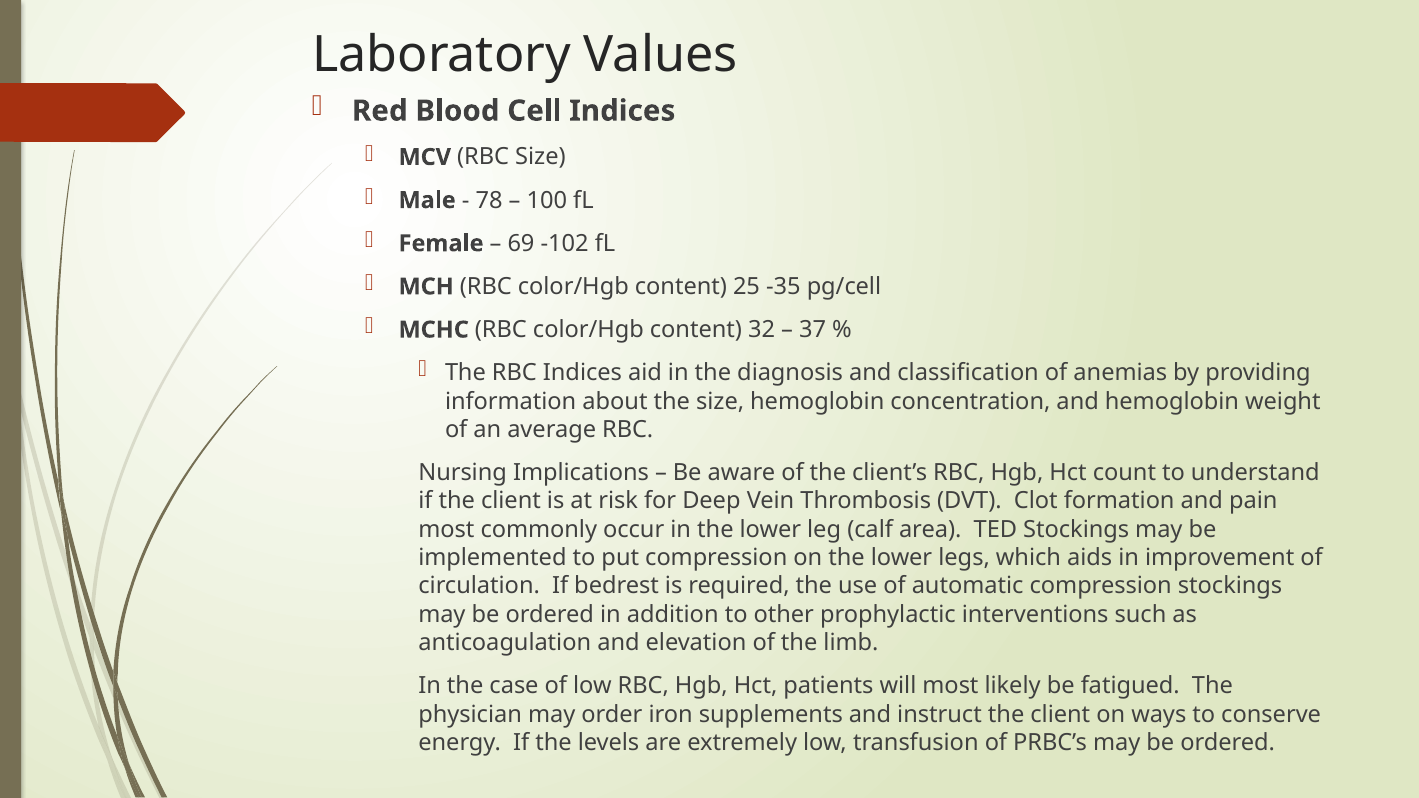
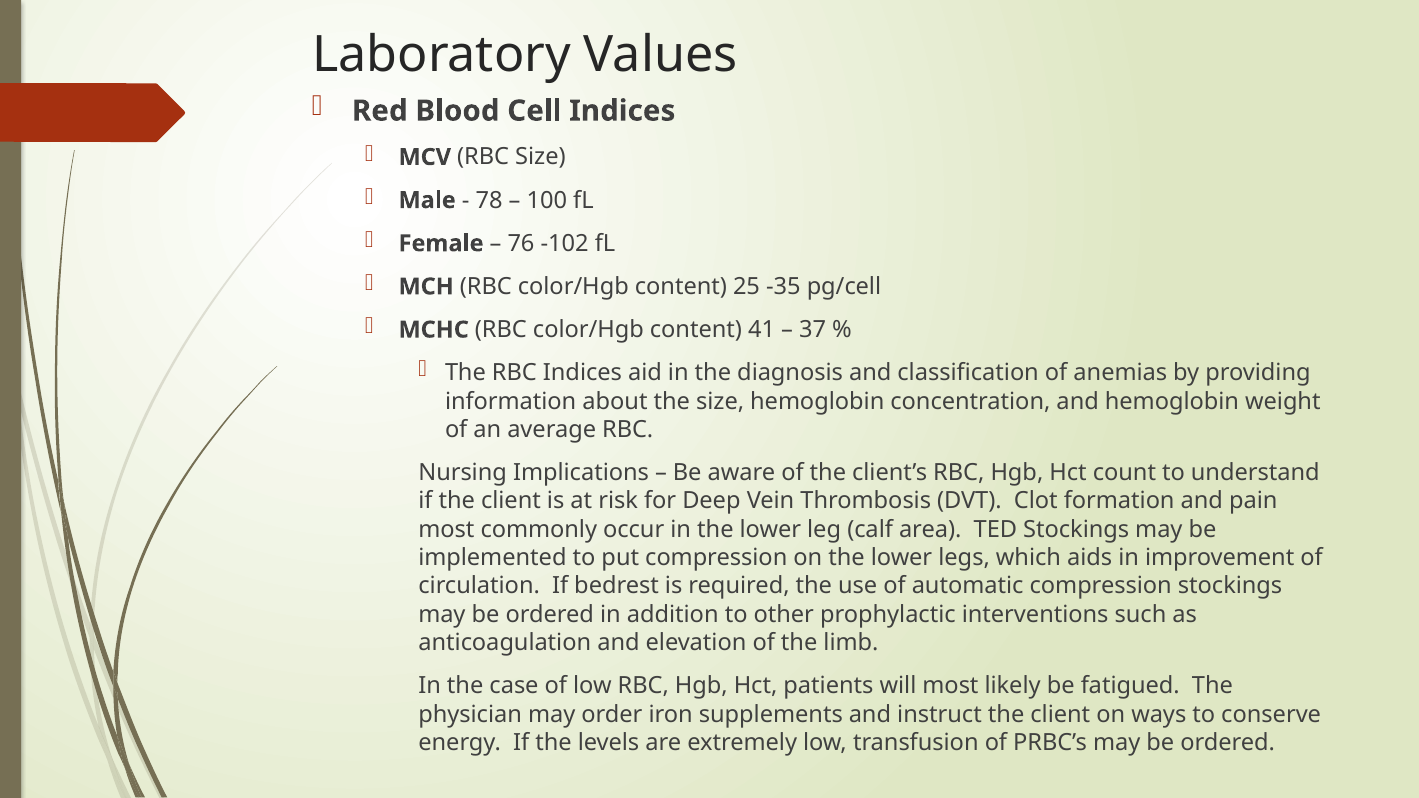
69: 69 -> 76 (521, 244)
32: 32 -> 41 (762, 330)
